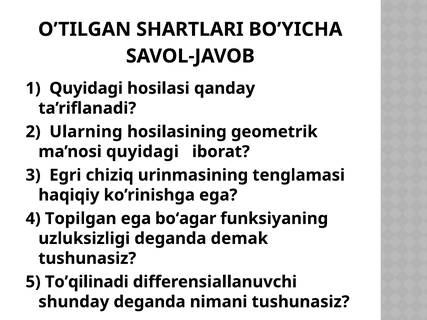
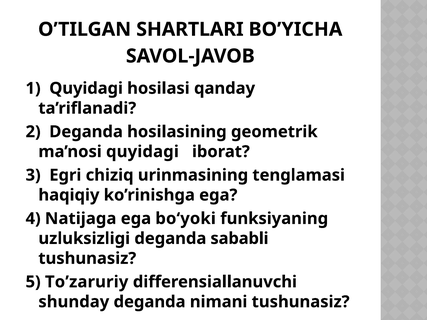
2 Ularning: Ularning -> Deganda (86, 132)
Topilgan: Topilgan -> Natijaga (81, 219)
bo‘agar: bo‘agar -> bo‘yoki (186, 219)
demak: demak -> sababli (239, 239)
To’qilinadi: To’qilinadi -> To’zaruriy (87, 282)
